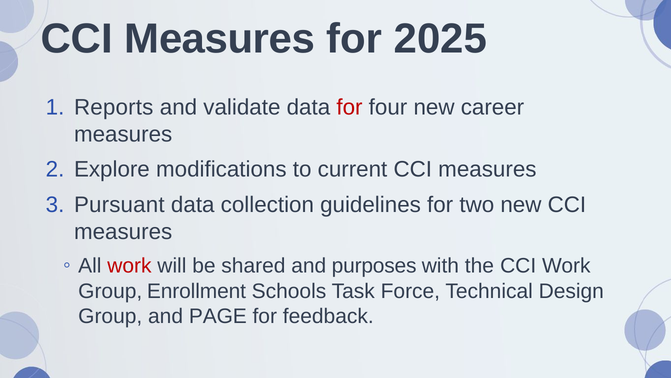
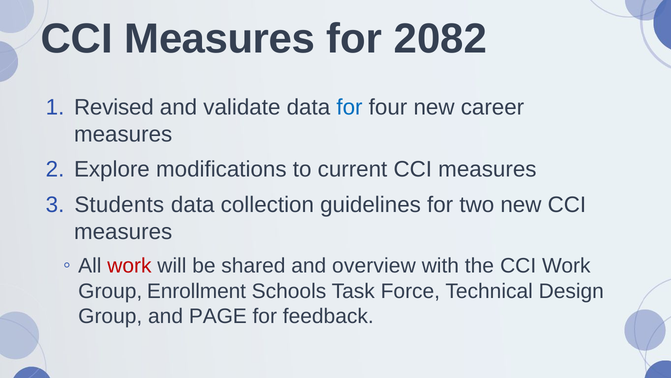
2025: 2025 -> 2082 (440, 39)
Reports: Reports -> Revised (114, 107)
for colour: red -> blue (350, 107)
Pursuant: Pursuant -> Students (119, 204)
purposes: purposes -> overview (374, 266)
